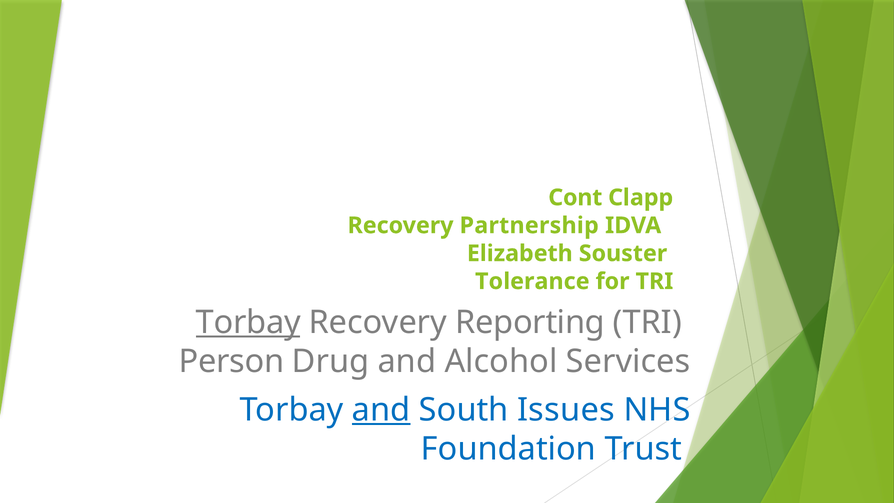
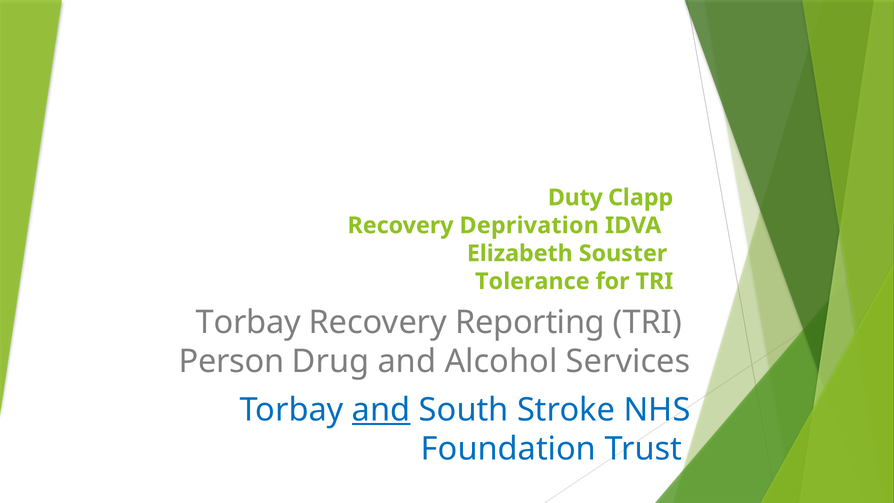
Cont: Cont -> Duty (575, 198)
Partnership: Partnership -> Deprivation (529, 225)
Torbay underline: present -> none (248, 322)
Issues: Issues -> Stroke (566, 410)
